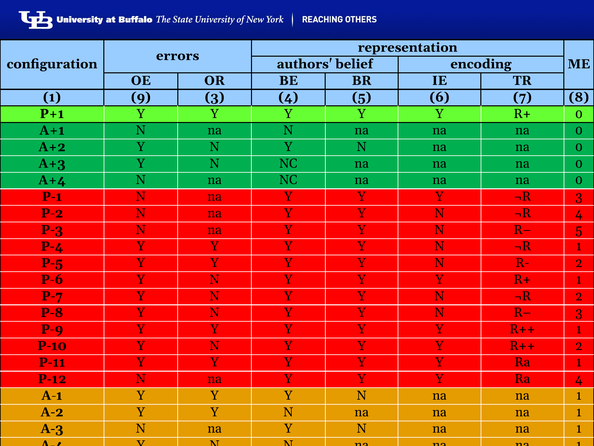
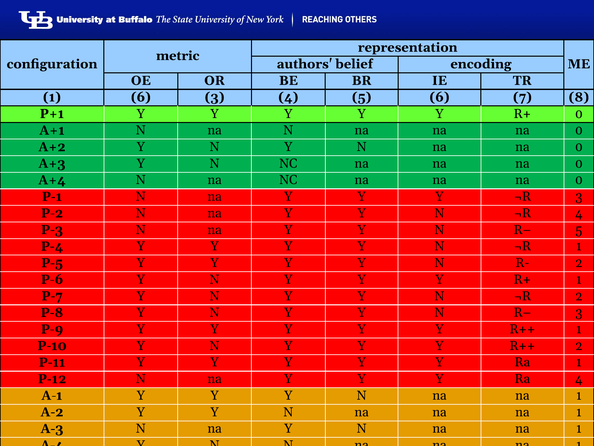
errors: errors -> metric (178, 56)
1 9: 9 -> 6 (141, 97)
